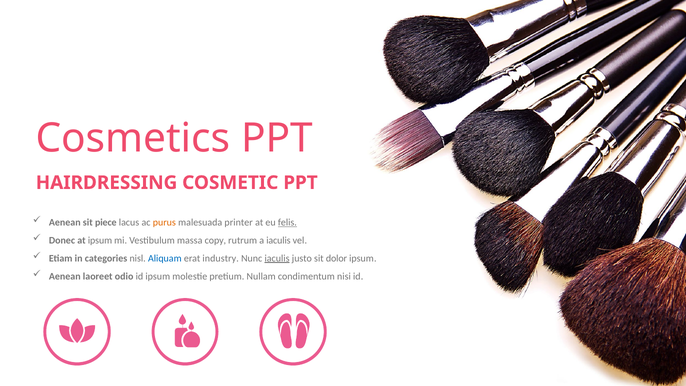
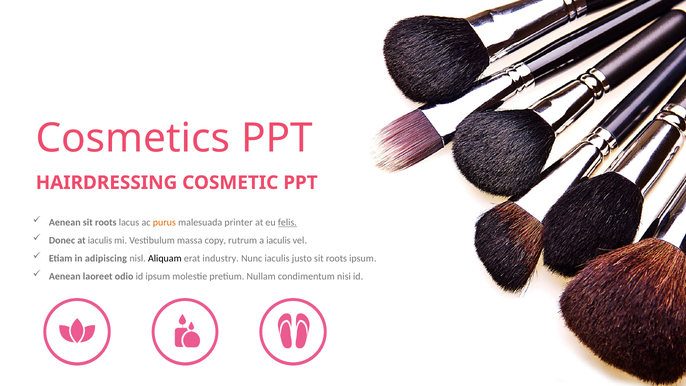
Aenean sit piece: piece -> roots (106, 222)
at ipsum: ipsum -> iaculis (100, 240)
categories: categories -> adipiscing (106, 258)
Aliquam colour: blue -> black (165, 258)
iaculis underline: present -> none (277, 258)
justo sit dolor: dolor -> roots (336, 258)
